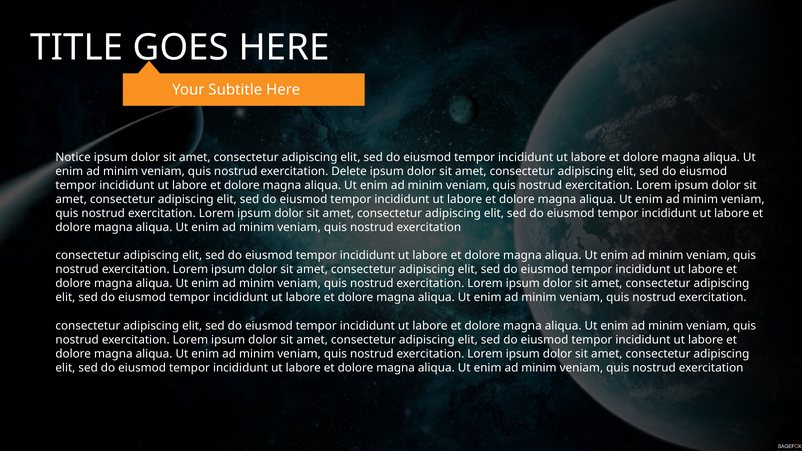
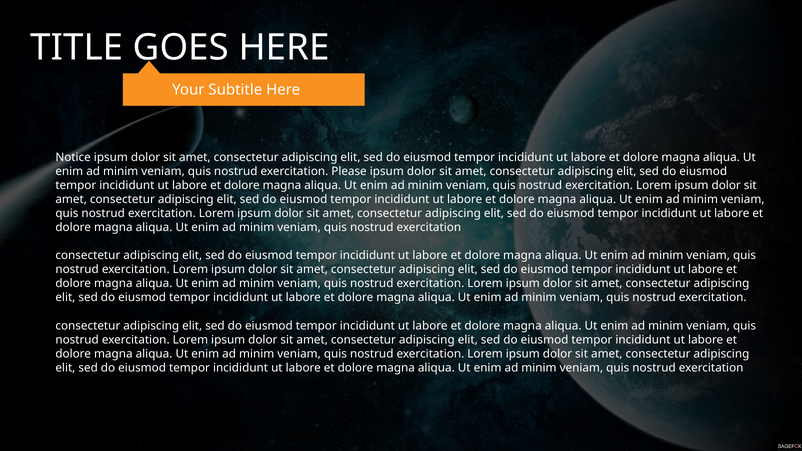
Delete: Delete -> Please (349, 171)
